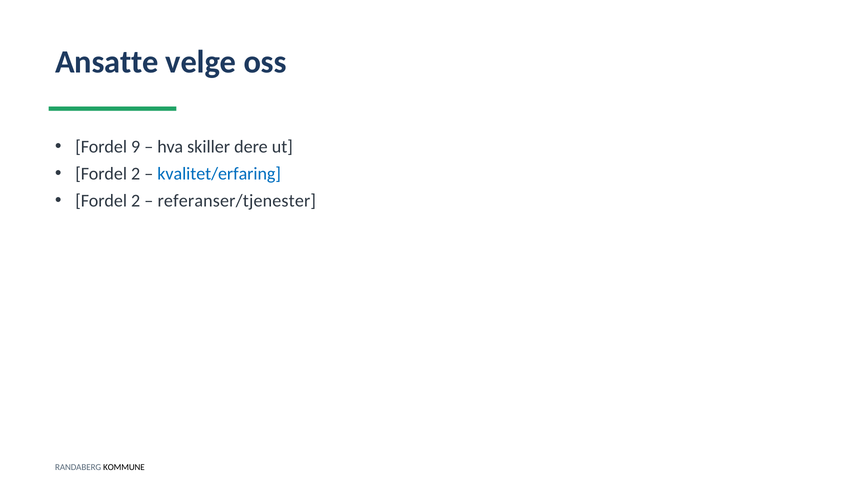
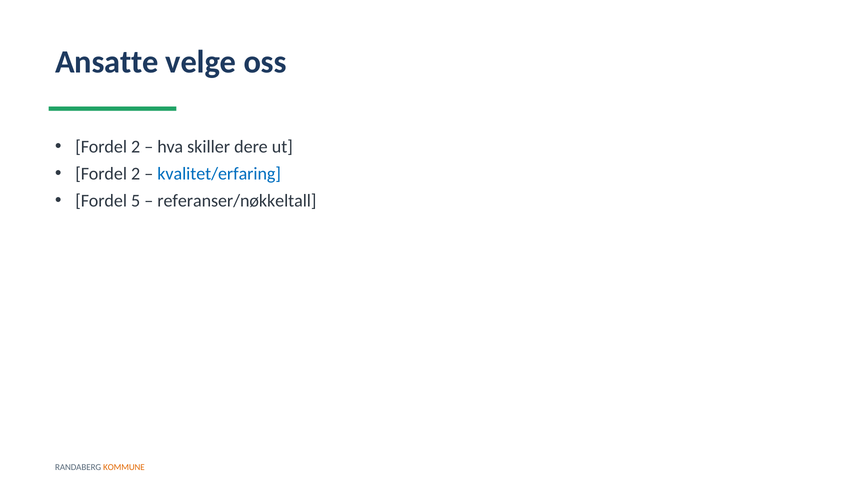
9: 9 -> 2 (136, 147)
2: 2 -> 5 (136, 201)
referanser/tjenester: referanser/tjenester -> referanser/nøkkeltall (237, 201)
KOMMUNE colour: black -> orange (124, 467)
